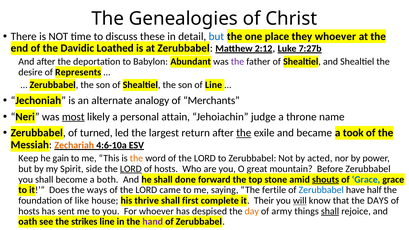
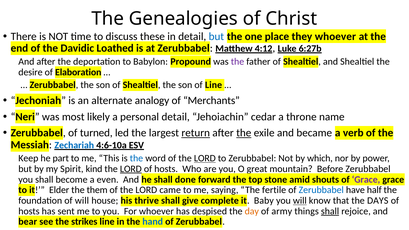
2:12: 2:12 -> 4:12 (264, 49)
7:27b: 7:27b -> 6:27b (310, 49)
Abundant: Abundant -> Propound (191, 62)
Represents: Represents -> Elaboration (78, 72)
most underline: present -> none (73, 117)
personal attain: attain -> detail (176, 117)
judge: judge -> cedar (263, 117)
return underline: none -> present (196, 133)
took: took -> verb (353, 133)
Zechariah colour: orange -> blue (74, 145)
gain: gain -> part (61, 158)
the colour: orange -> blue (136, 158)
LORD underline: none -> present (205, 158)
acted: acted -> which (320, 158)
side: side -> kind (94, 169)
both: both -> even (108, 179)
shouts underline: present -> none (326, 179)
Grace colour: blue -> purple (366, 179)
Does: Does -> Elder (59, 190)
ways: ways -> them (97, 190)
of like: like -> will (82, 201)
first: first -> give (190, 201)
Their: Their -> Baby (264, 201)
oath: oath -> bear (28, 222)
hand colour: purple -> blue (153, 222)
